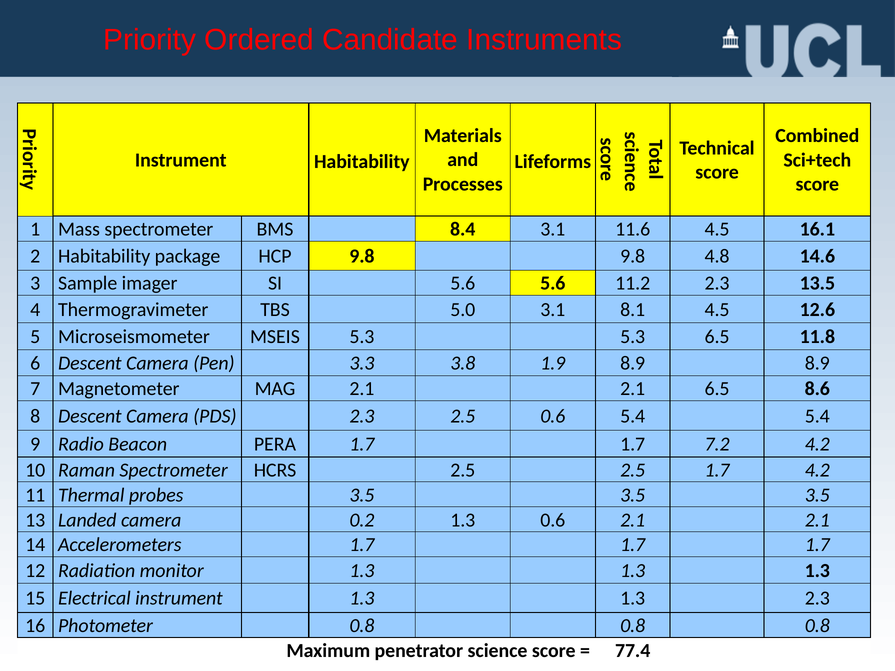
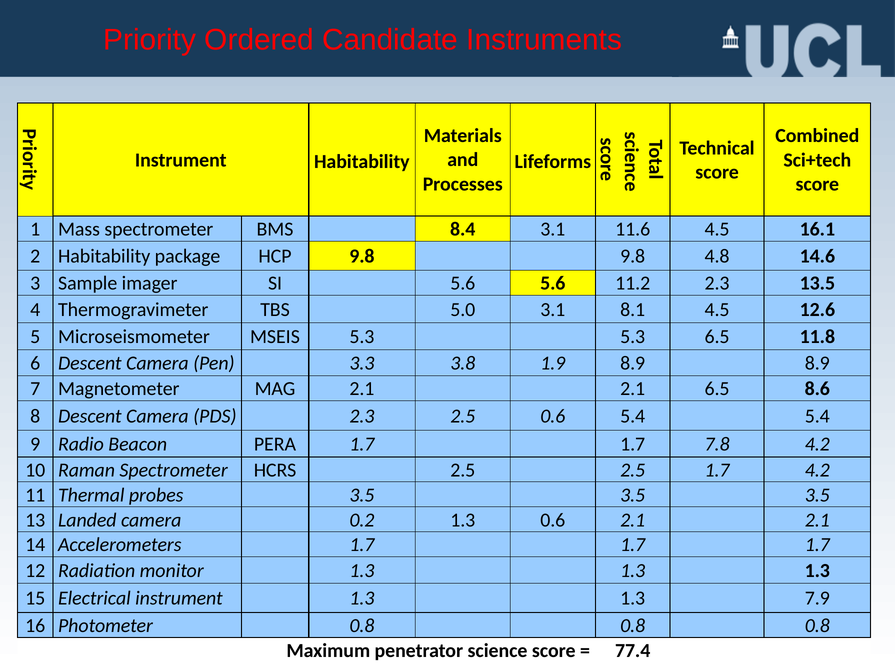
7.2: 7.2 -> 7.8 (717, 444)
1.3 2.3: 2.3 -> 7.9 (817, 599)
